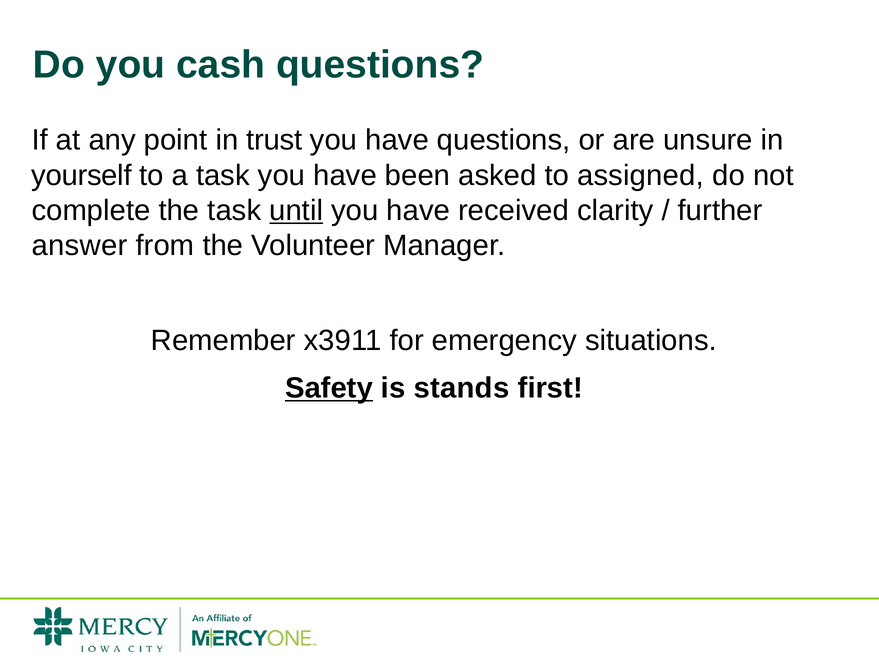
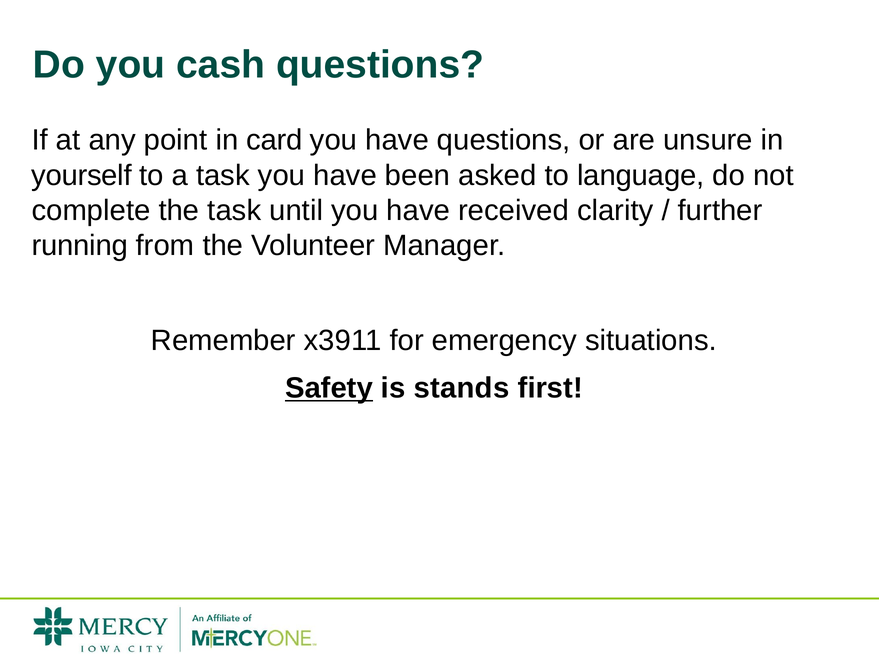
trust: trust -> card (274, 140)
assigned: assigned -> language (641, 175)
until underline: present -> none (296, 210)
answer: answer -> running (80, 245)
